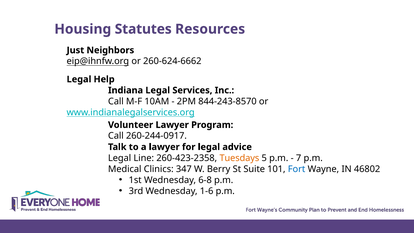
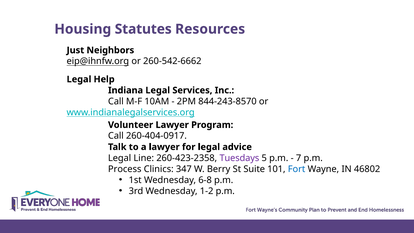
260-624-6662: 260-624-6662 -> 260-542-6662 (172, 61)
260-244-0917: 260-244-0917 -> 260-404-0917 (156, 136)
Tuesdays colour: orange -> purple (239, 158)
Medical: Medical -> Process (125, 169)
1-6: 1-6 -> 1-2 (207, 191)
